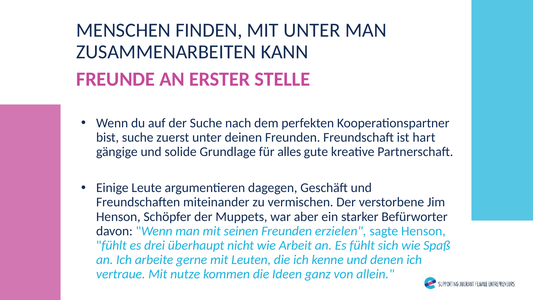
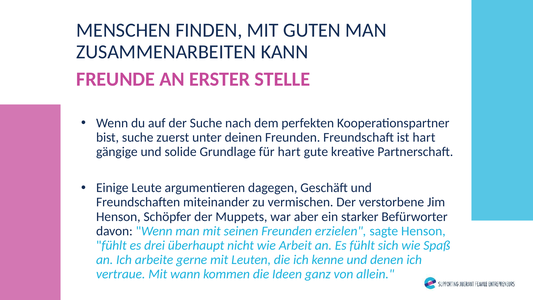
MIT UNTER: UNTER -> GUTEN (312, 30)
für alles: alles -> hart (289, 152)
nutze: nutze -> wann (185, 274)
